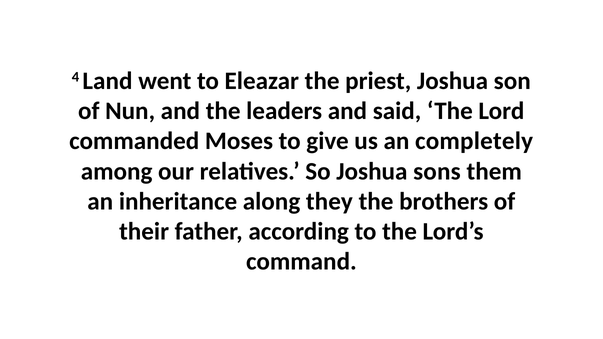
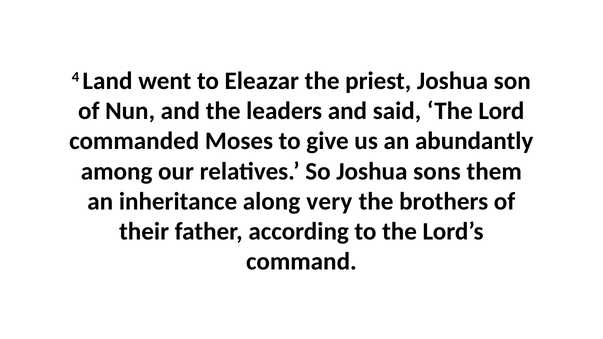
completely: completely -> abundantly (474, 141)
they: they -> very (329, 201)
